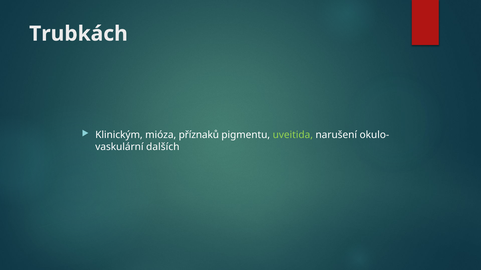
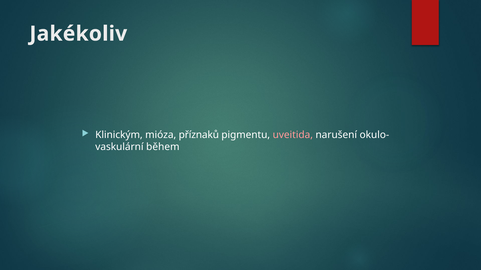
Trubkách: Trubkách -> Jakékoliv (78, 34)
uveitida colour: light green -> pink (293, 135)
dalších: dalších -> během (163, 147)
